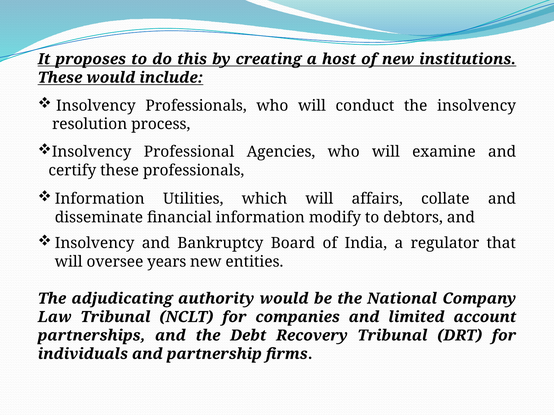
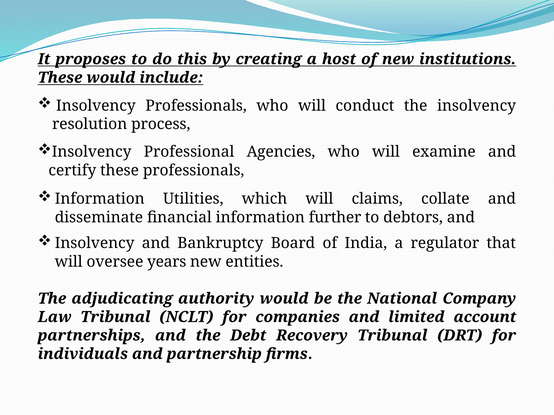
affairs: affairs -> claims (377, 199)
modify: modify -> further (335, 218)
